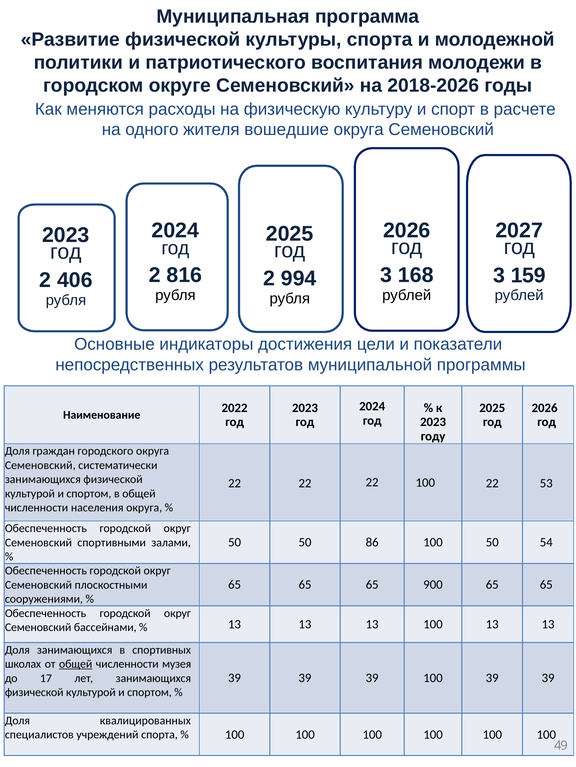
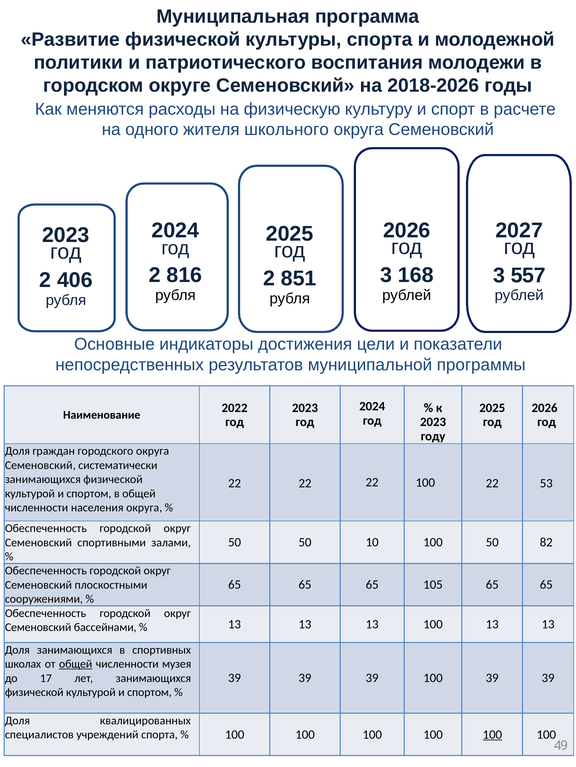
вошедшие: вошедшие -> школьного (287, 130)
159: 159 -> 557 (528, 276)
994: 994 -> 851 (299, 279)
86: 86 -> 10 (372, 543)
54: 54 -> 82 (546, 543)
900: 900 -> 105 (433, 585)
100 underline: none -> present (492, 735)
